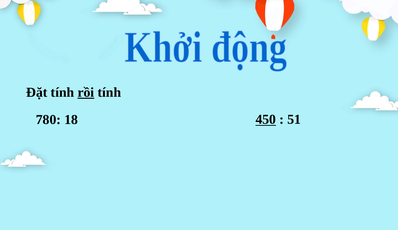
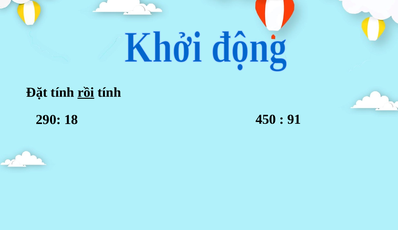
780: 780 -> 290 (48, 119)
450 underline: present -> none (266, 119)
51: 51 -> 91 (294, 119)
